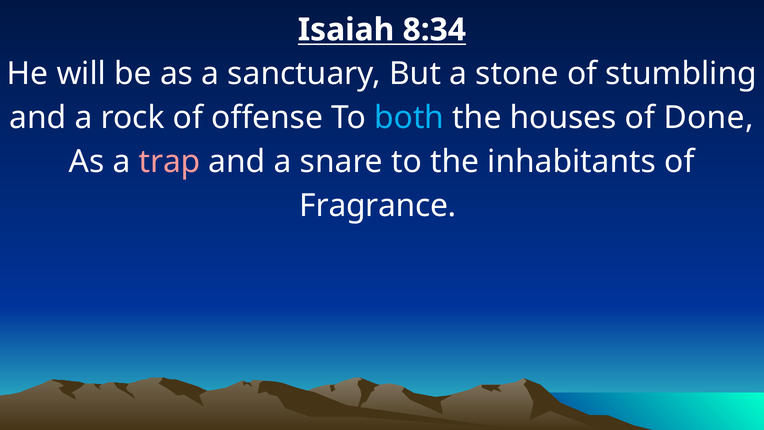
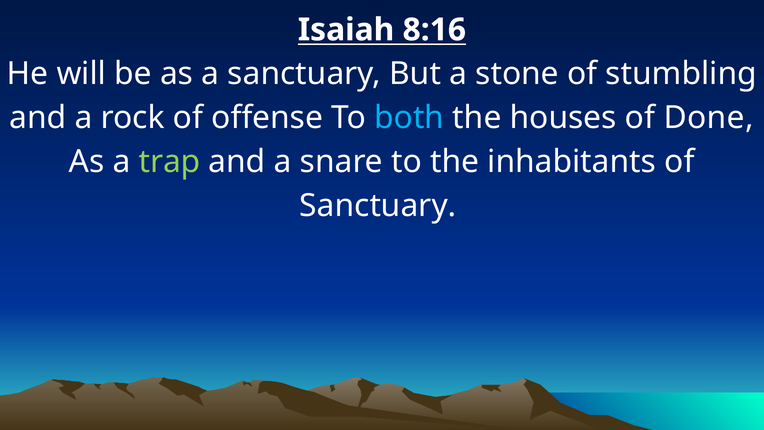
8:34: 8:34 -> 8:16 (434, 30)
trap colour: pink -> light green (170, 162)
Fragrance: Fragrance -> Sanctuary (378, 205)
